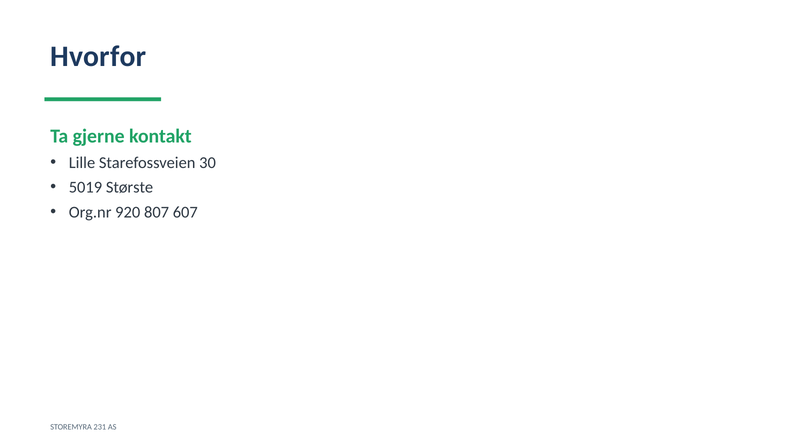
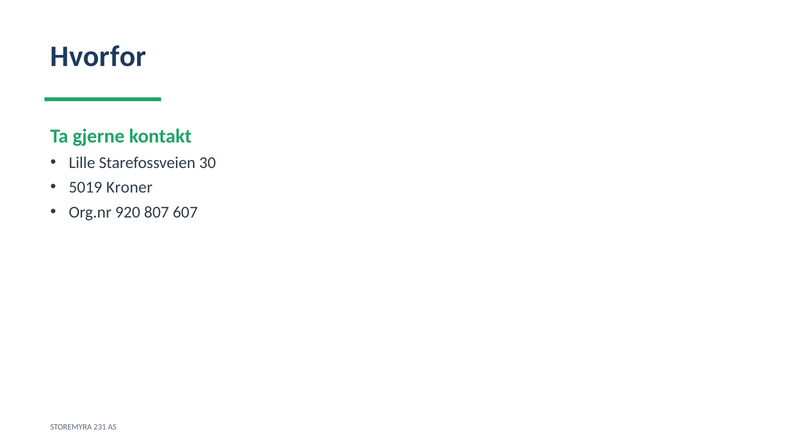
Største: Største -> Kroner (129, 187)
